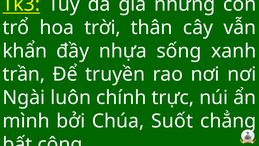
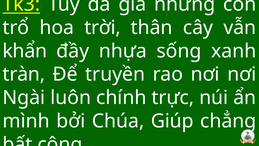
trần: trần -> tràn (24, 74)
Suốt: Suốt -> Giúp (172, 121)
